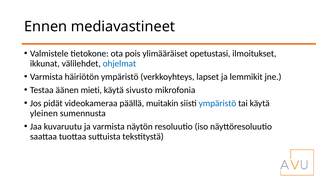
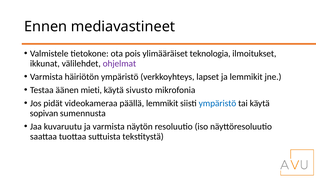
opetustasi: opetustasi -> teknologia (210, 53)
ohjelmat colour: blue -> purple (119, 63)
päällä muitakin: muitakin -> lemmikit (162, 103)
yleinen: yleinen -> sopivan (44, 113)
